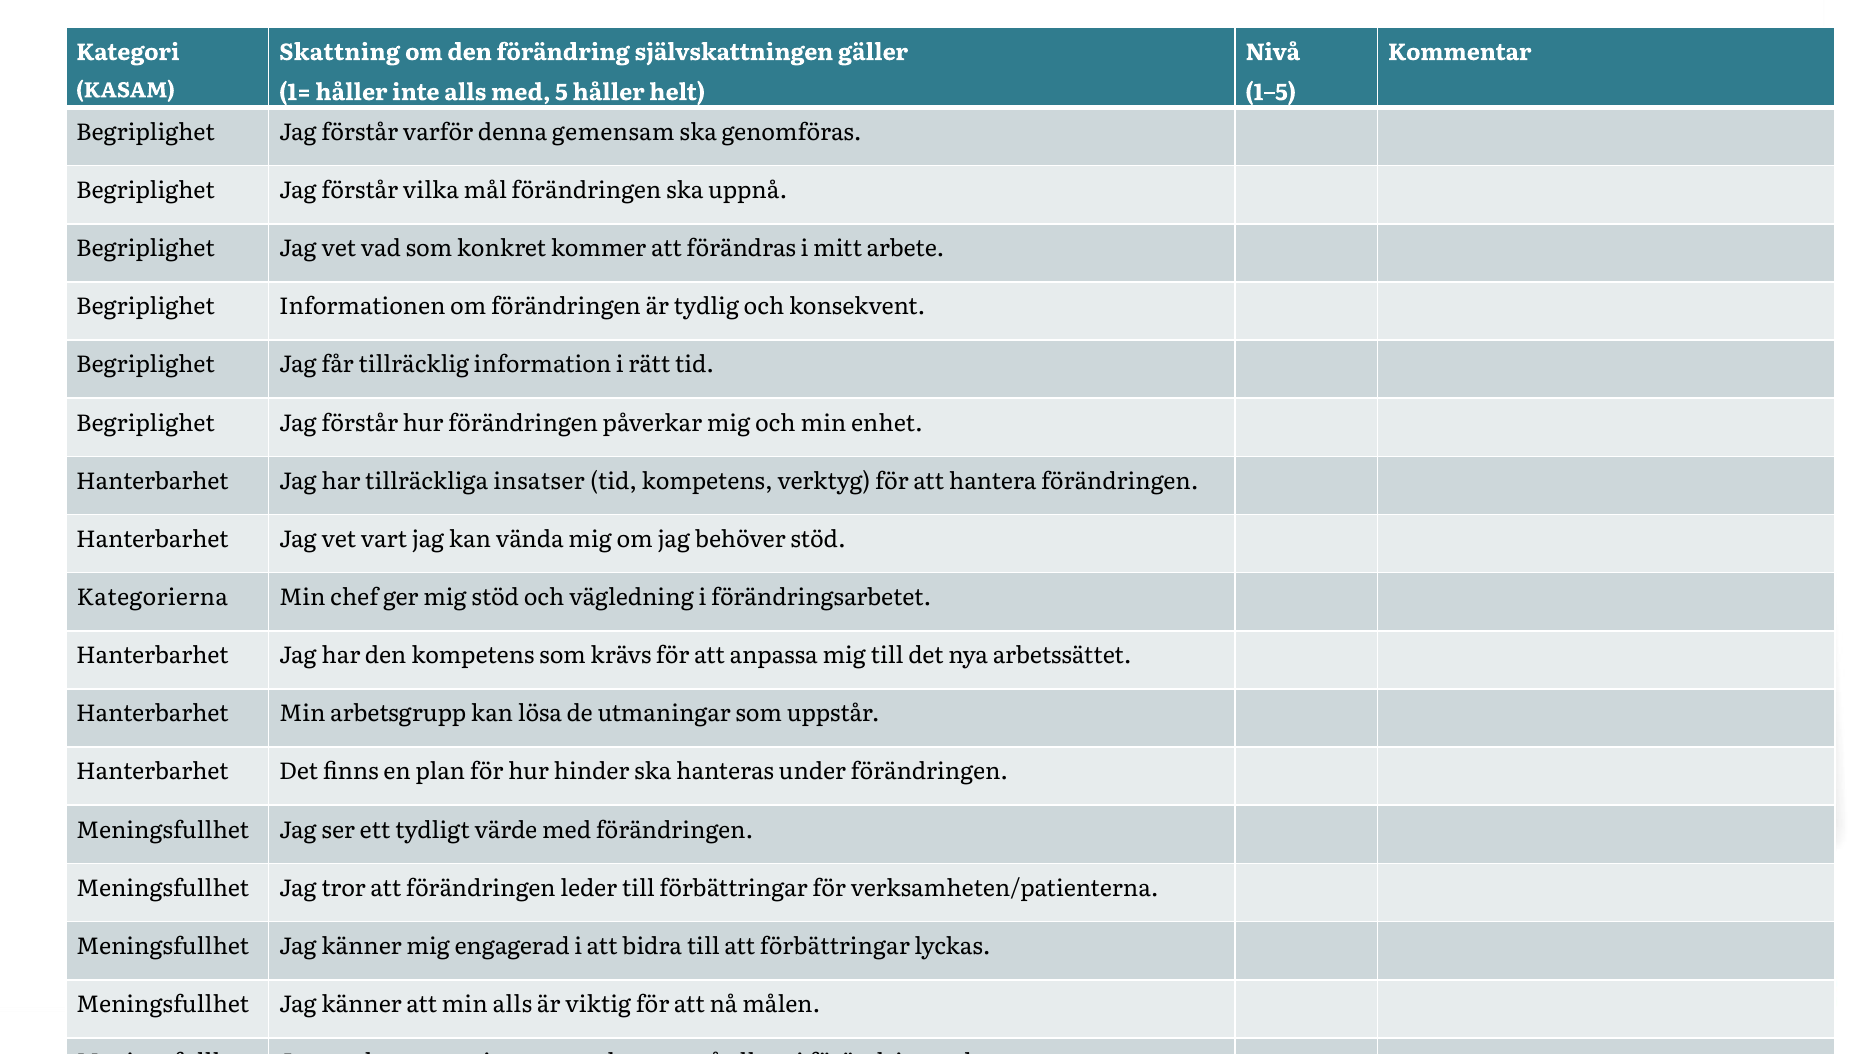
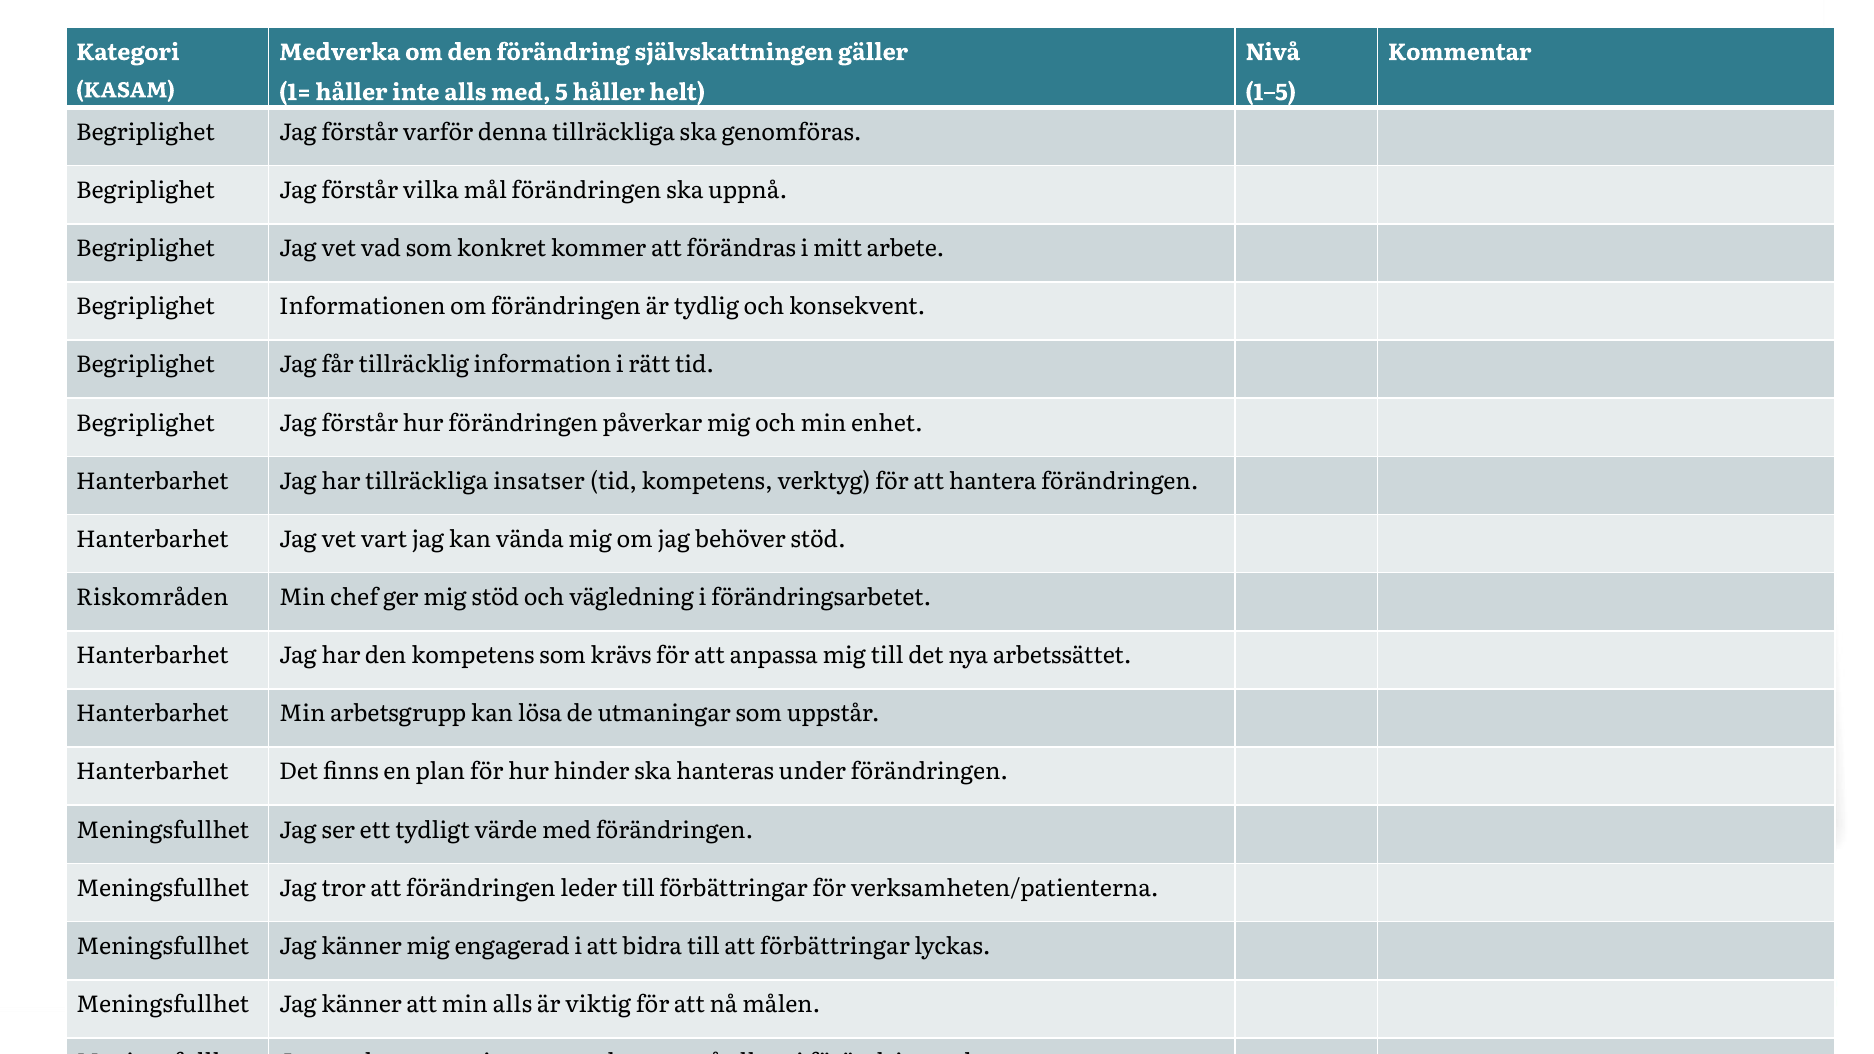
Skattning: Skattning -> Medverka (340, 52)
denna gemensam: gemensam -> tillräckliga (613, 133)
Kategorierna: Kategorierna -> Riskområden (152, 598)
